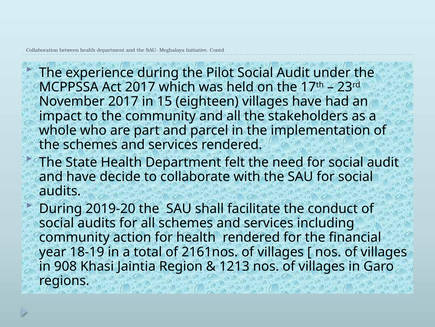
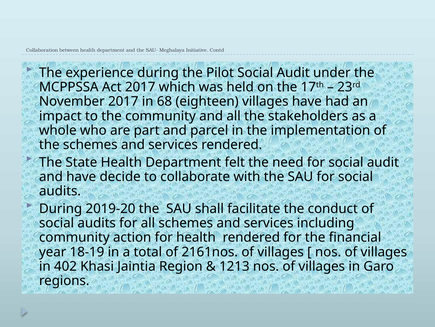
15: 15 -> 68 (164, 101)
908: 908 -> 402 (65, 266)
